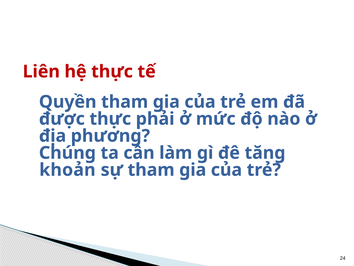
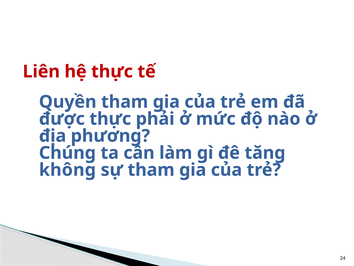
khoản: khoản -> không (67, 170)
